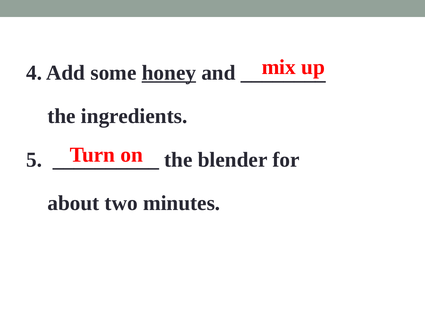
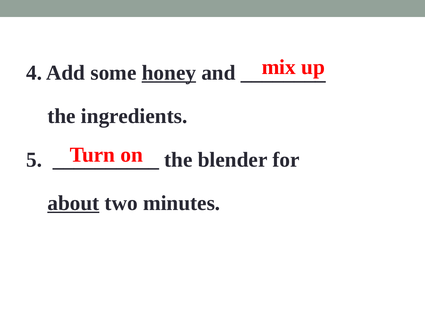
about underline: none -> present (73, 203)
